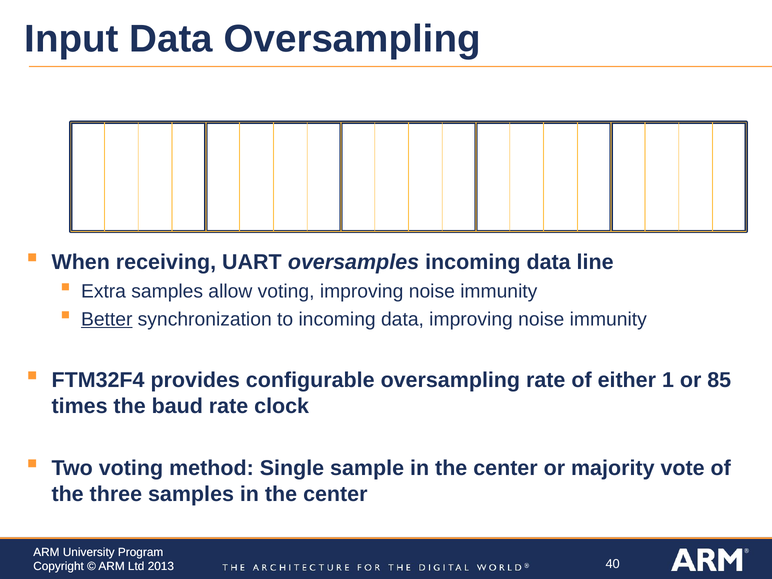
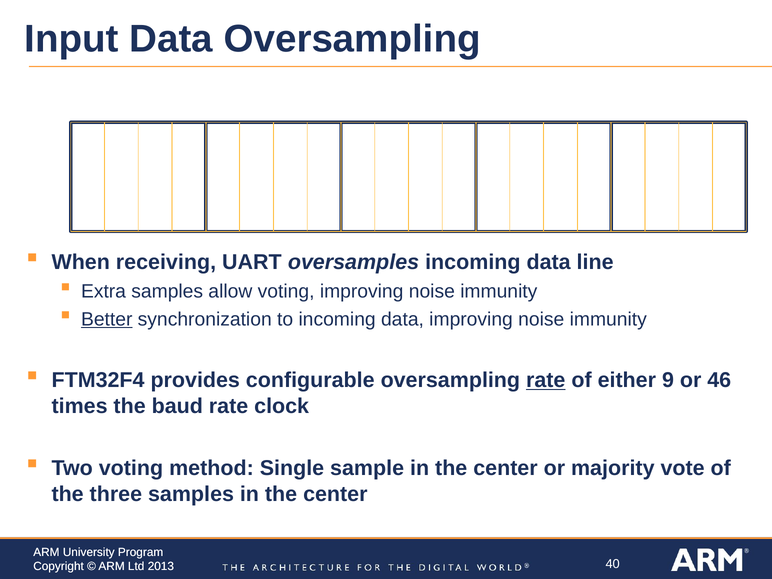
rate underline: none -> present (546, 380)
1: 1 -> 9 (668, 380)
85: 85 -> 46 (719, 380)
